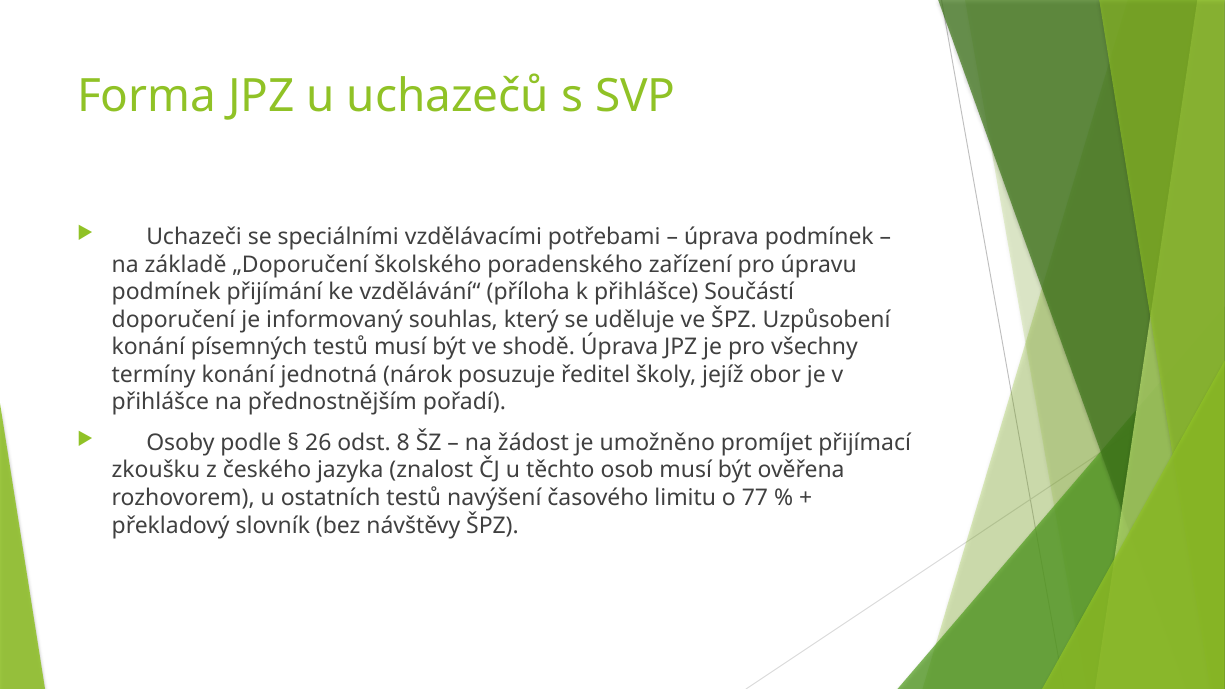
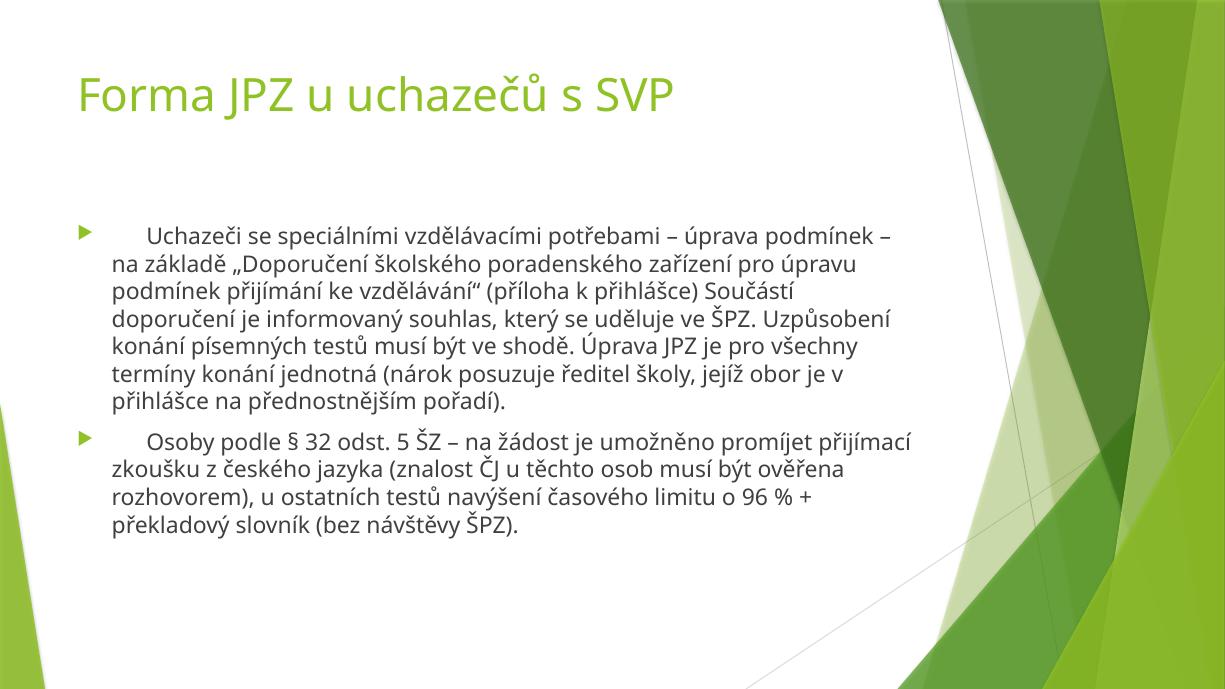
26: 26 -> 32 (318, 443)
8: 8 -> 5 (403, 443)
77: 77 -> 96 (755, 498)
